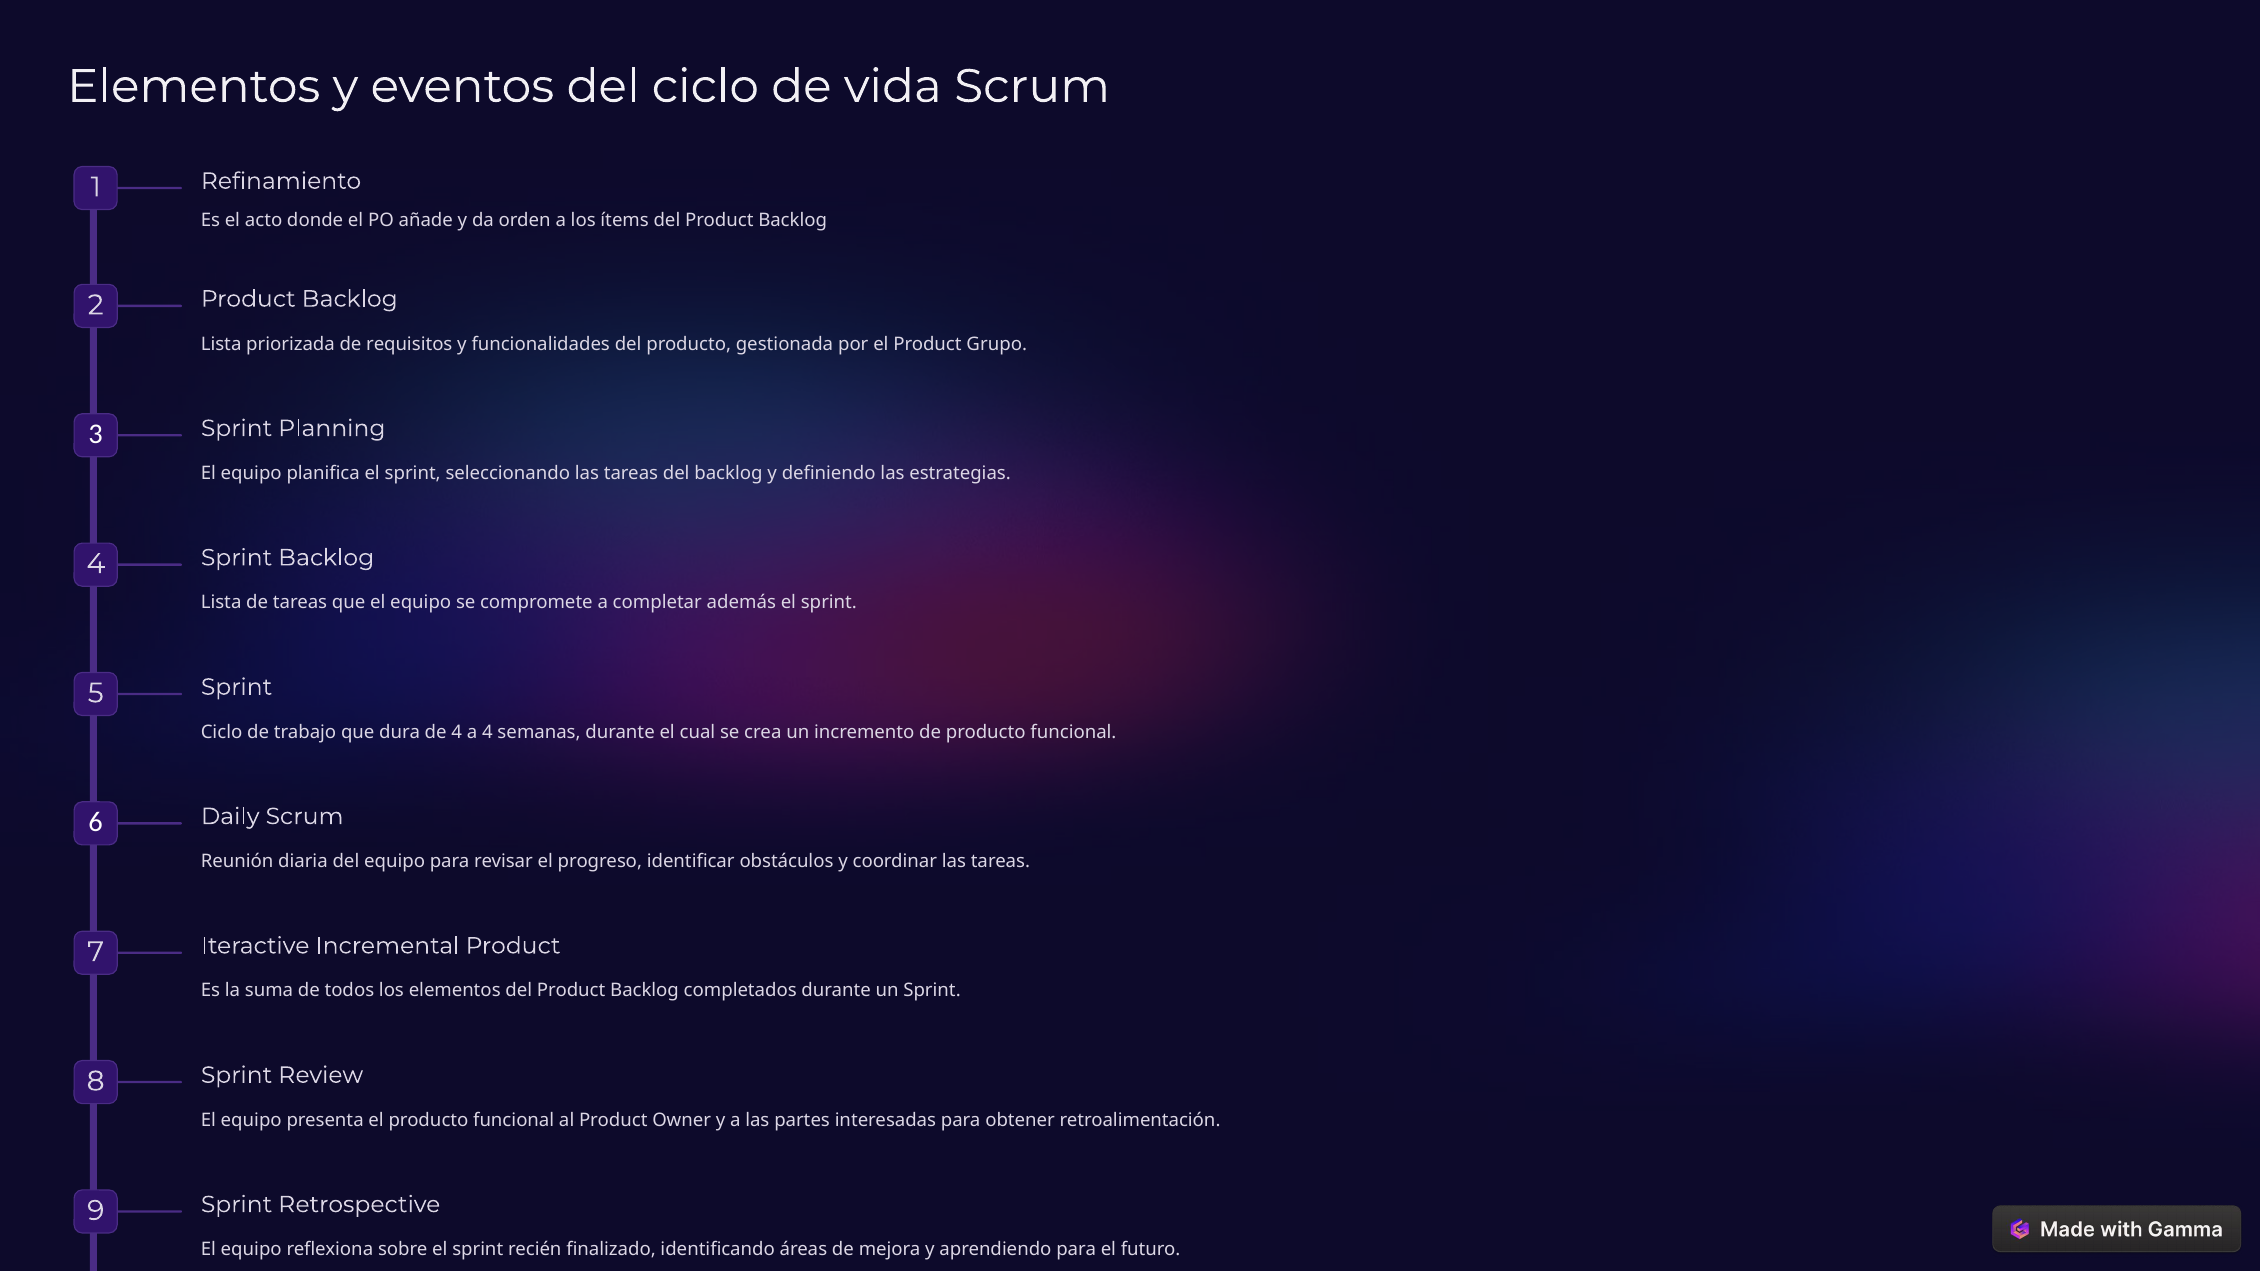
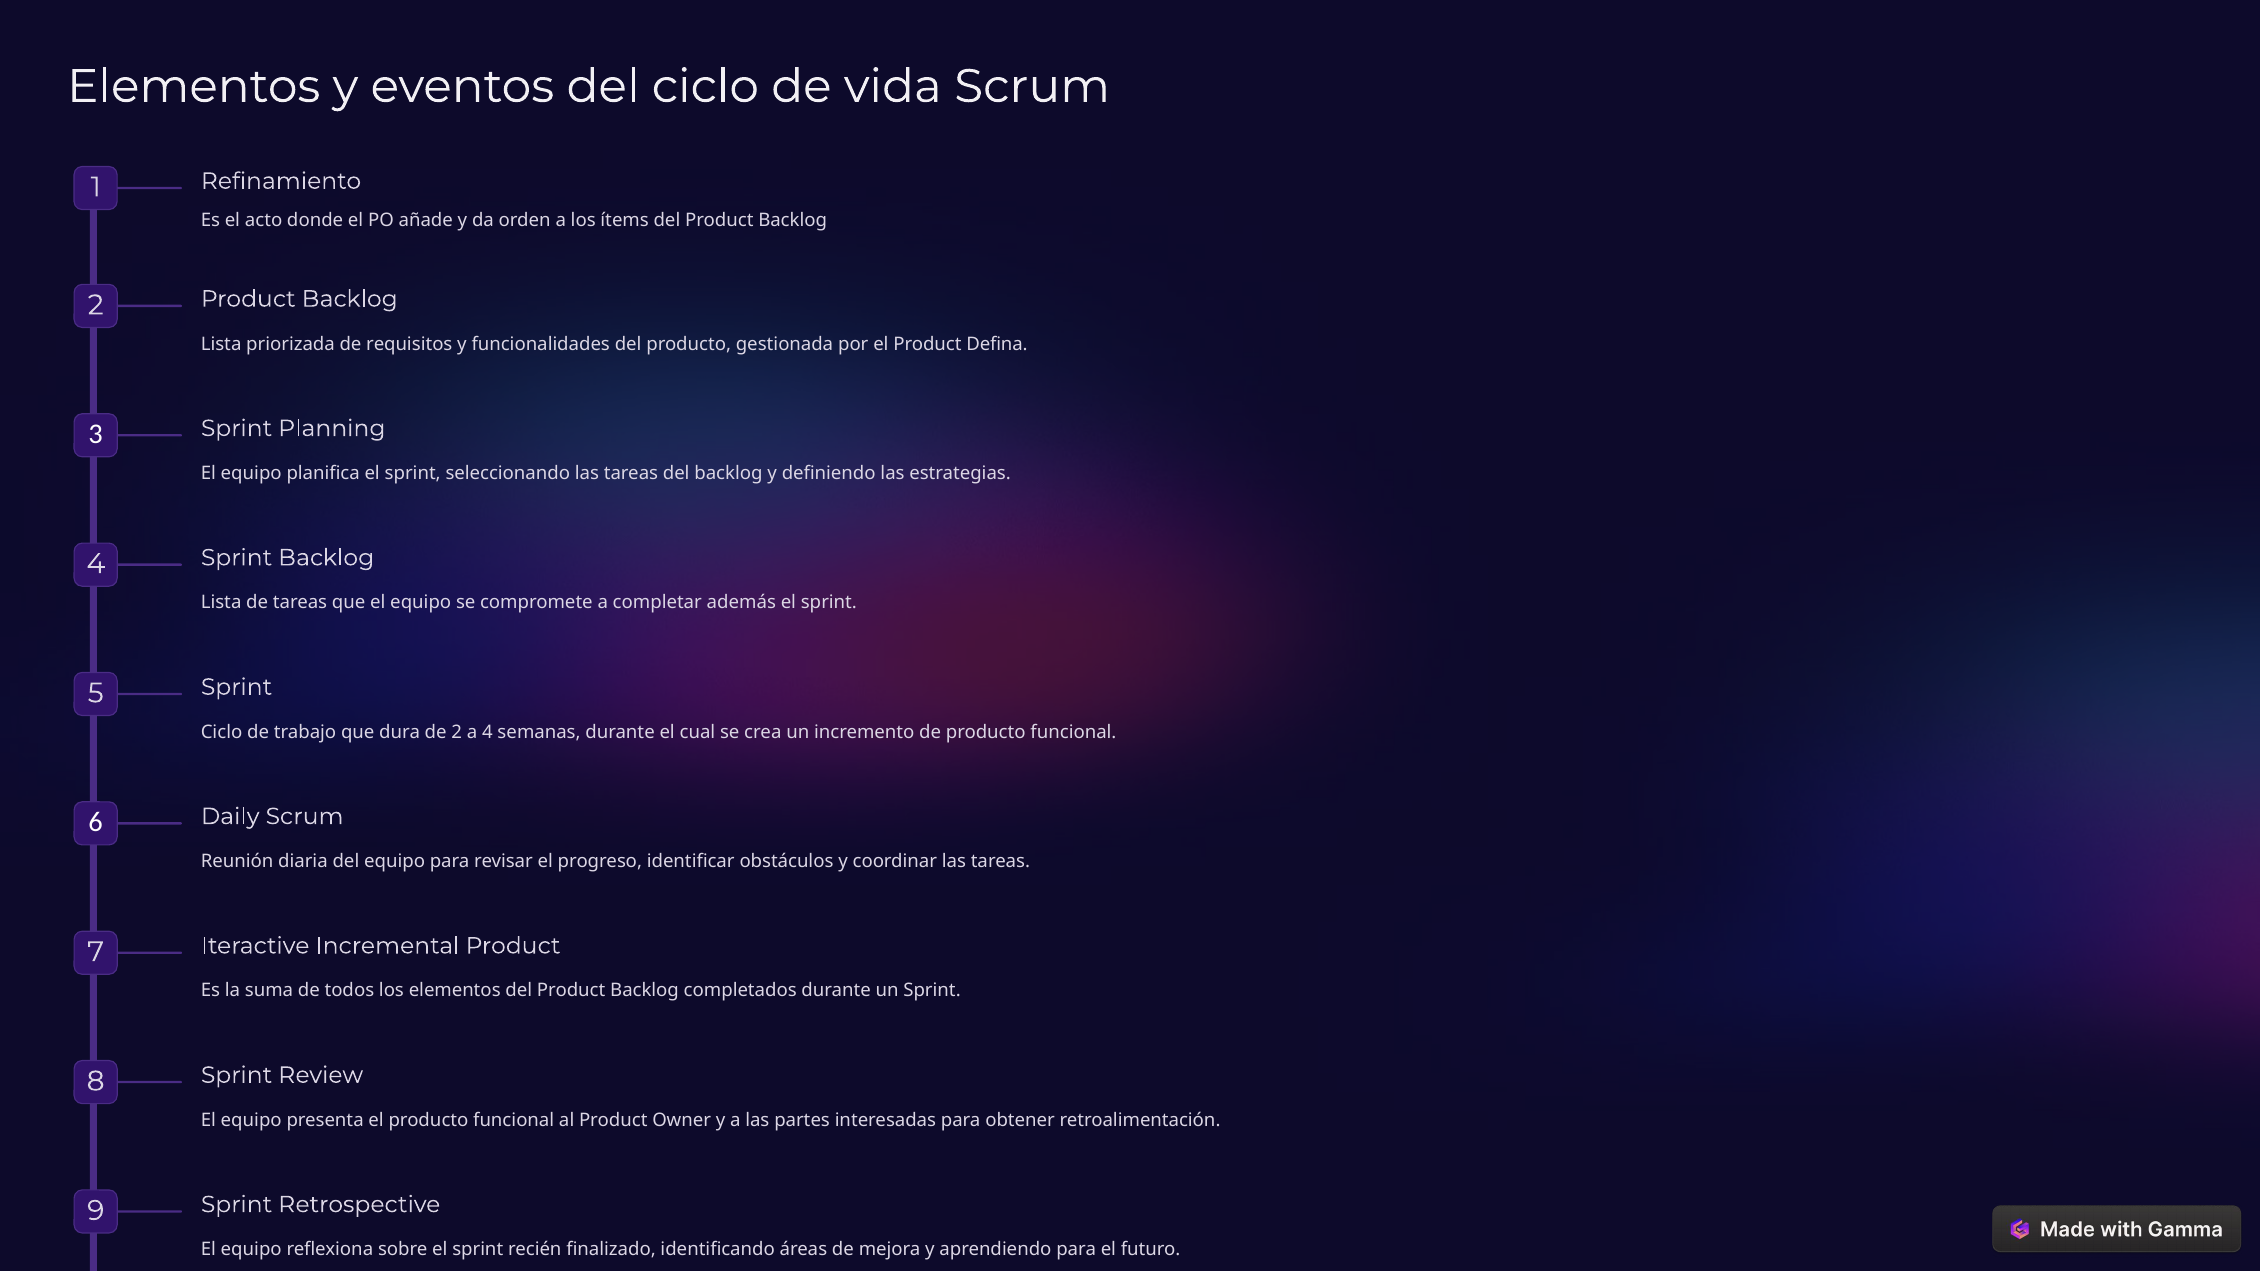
Grupo: Grupo -> Defina (997, 344)
de 4: 4 -> 2 (457, 732)
